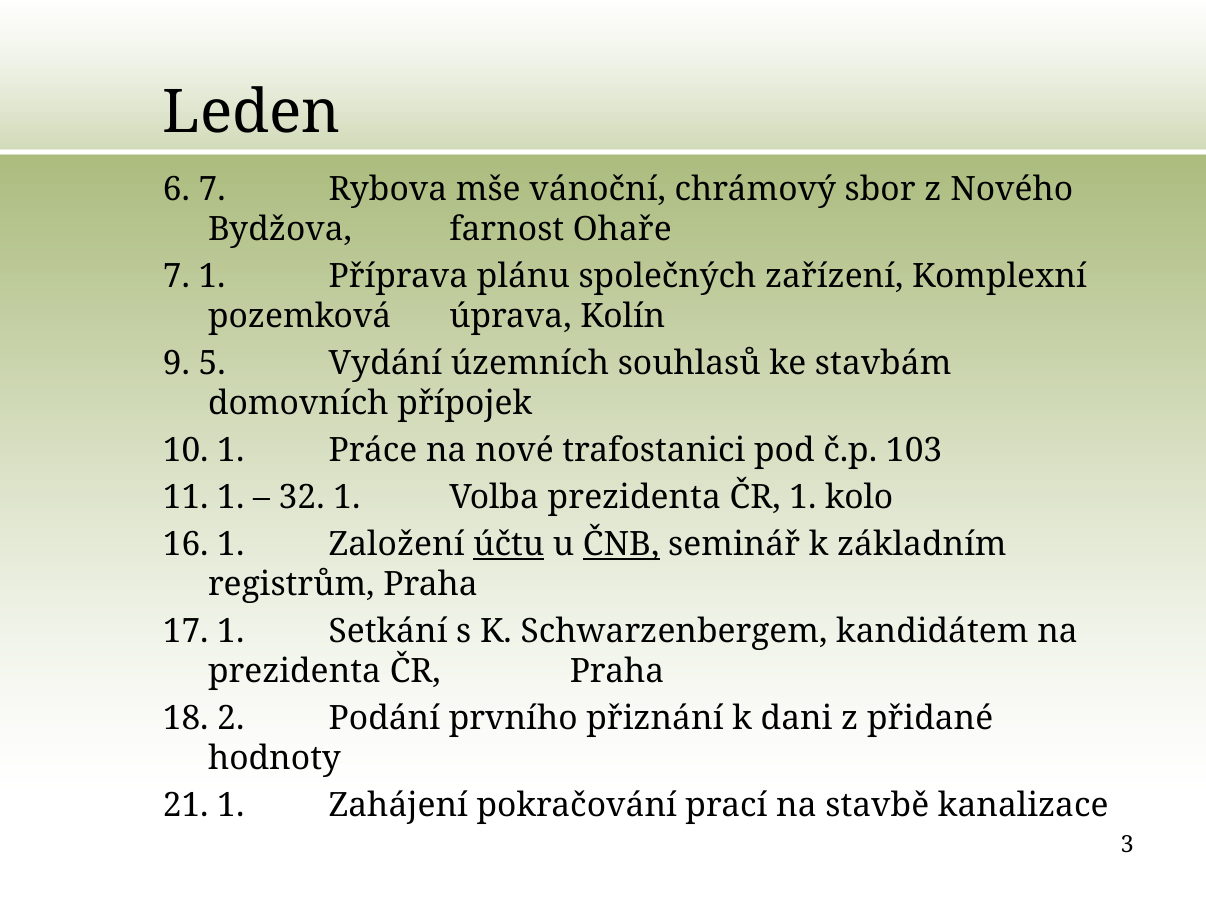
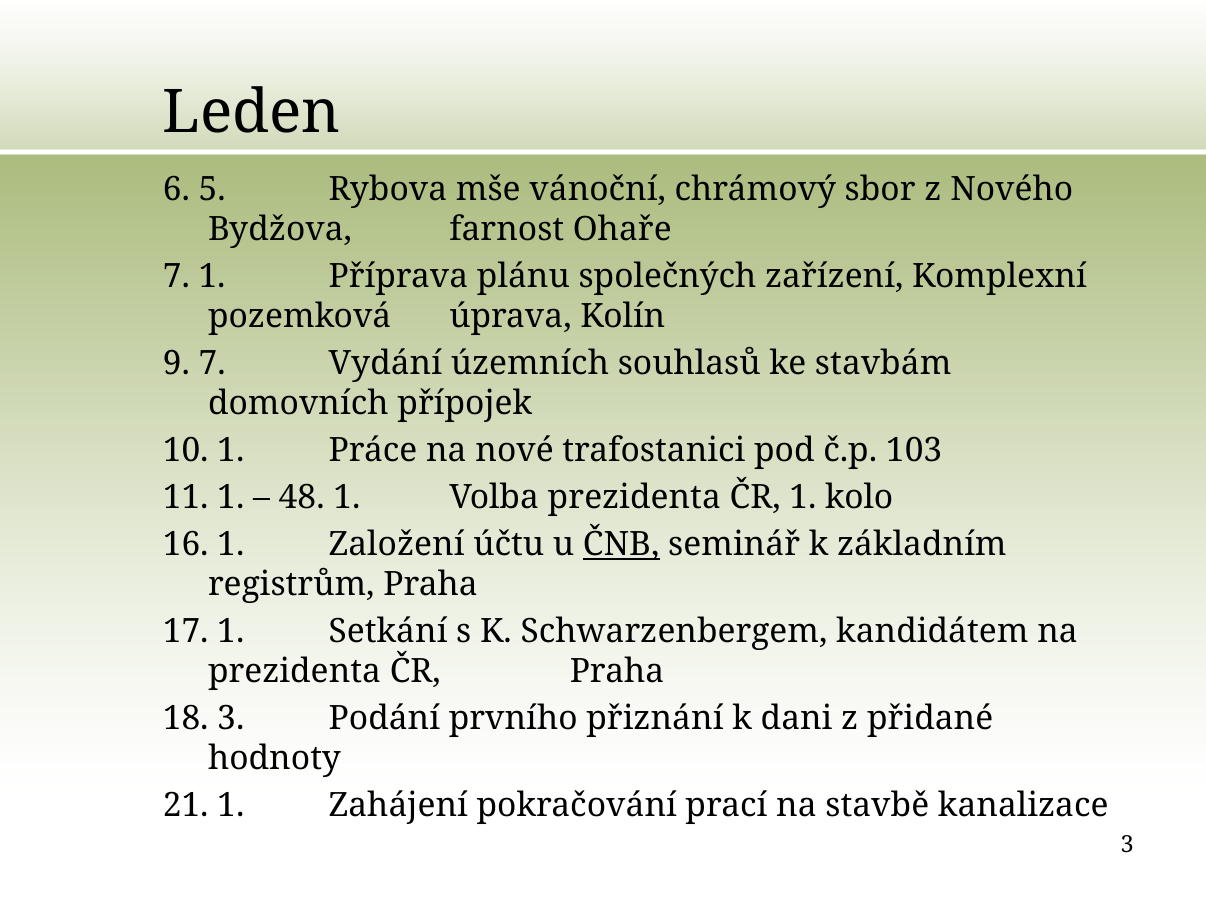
6 7: 7 -> 5 (212, 189)
9 5: 5 -> 7 (212, 364)
32: 32 -> 48 (302, 498)
účtu underline: present -> none (509, 545)
18 2: 2 -> 3 (231, 719)
